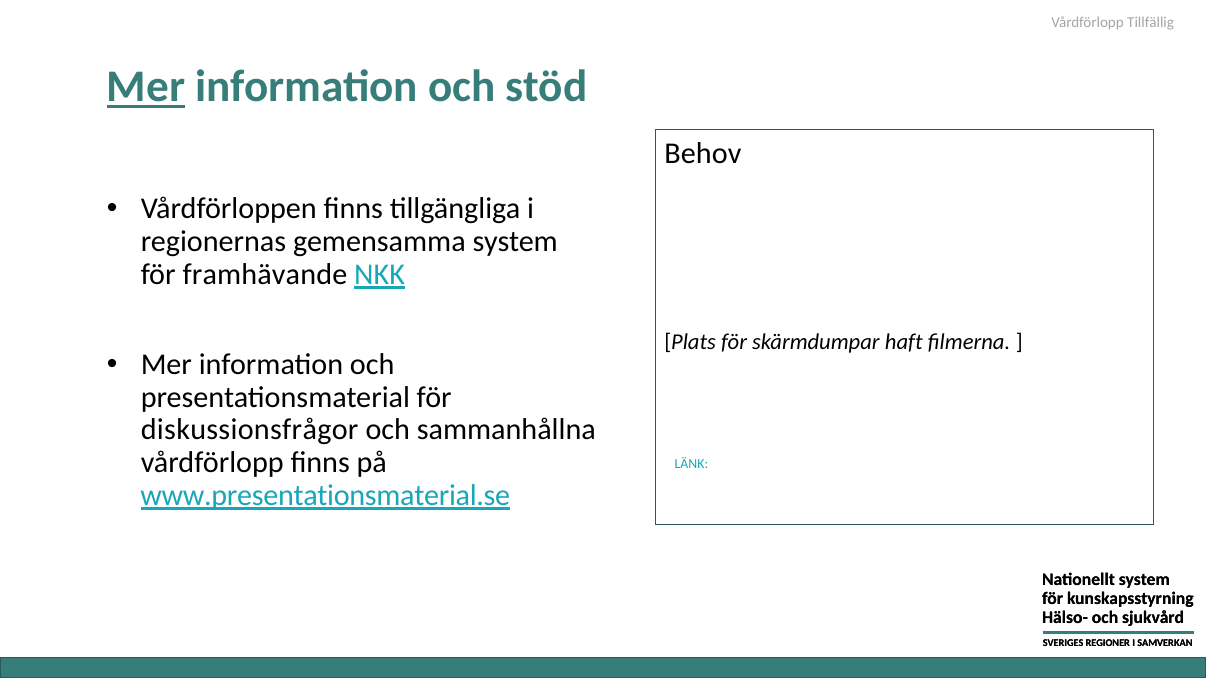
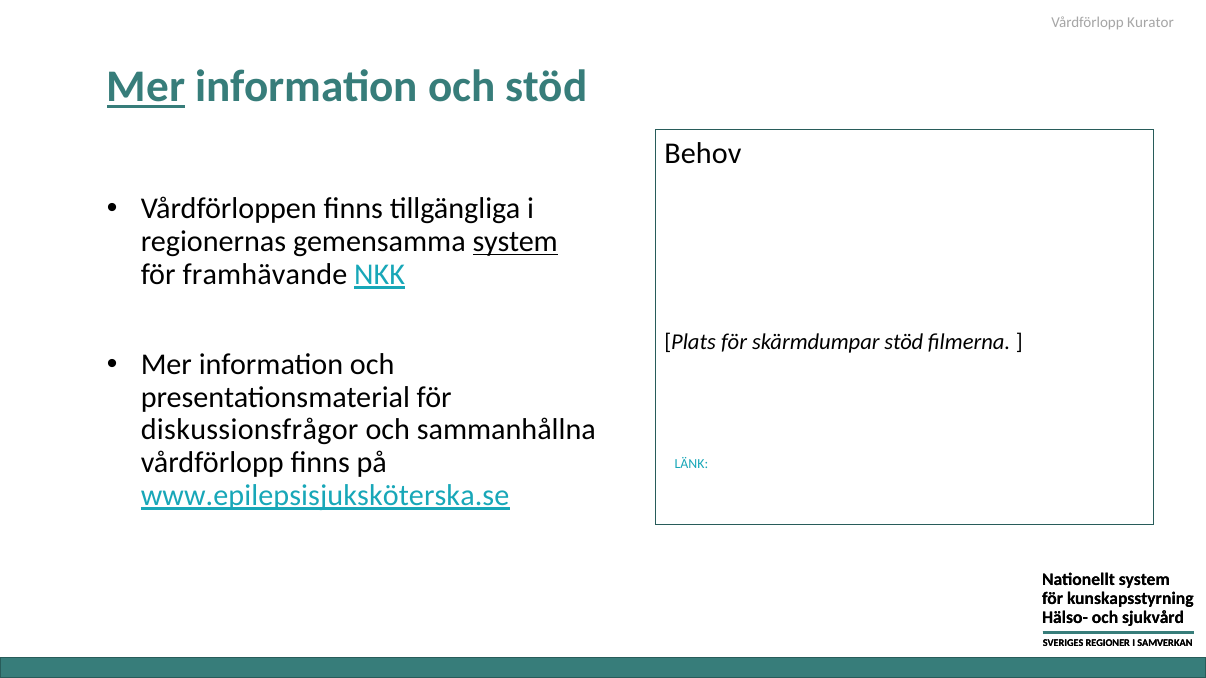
Tillfällig: Tillfällig -> Kurator (1151, 23)
system underline: none -> present (515, 242)
skärmdumpar haft: haft -> stöd (904, 342)
www.presentationsmaterial.se: www.presentationsmaterial.se -> www.epilepsisjuksköterska.se (325, 496)
